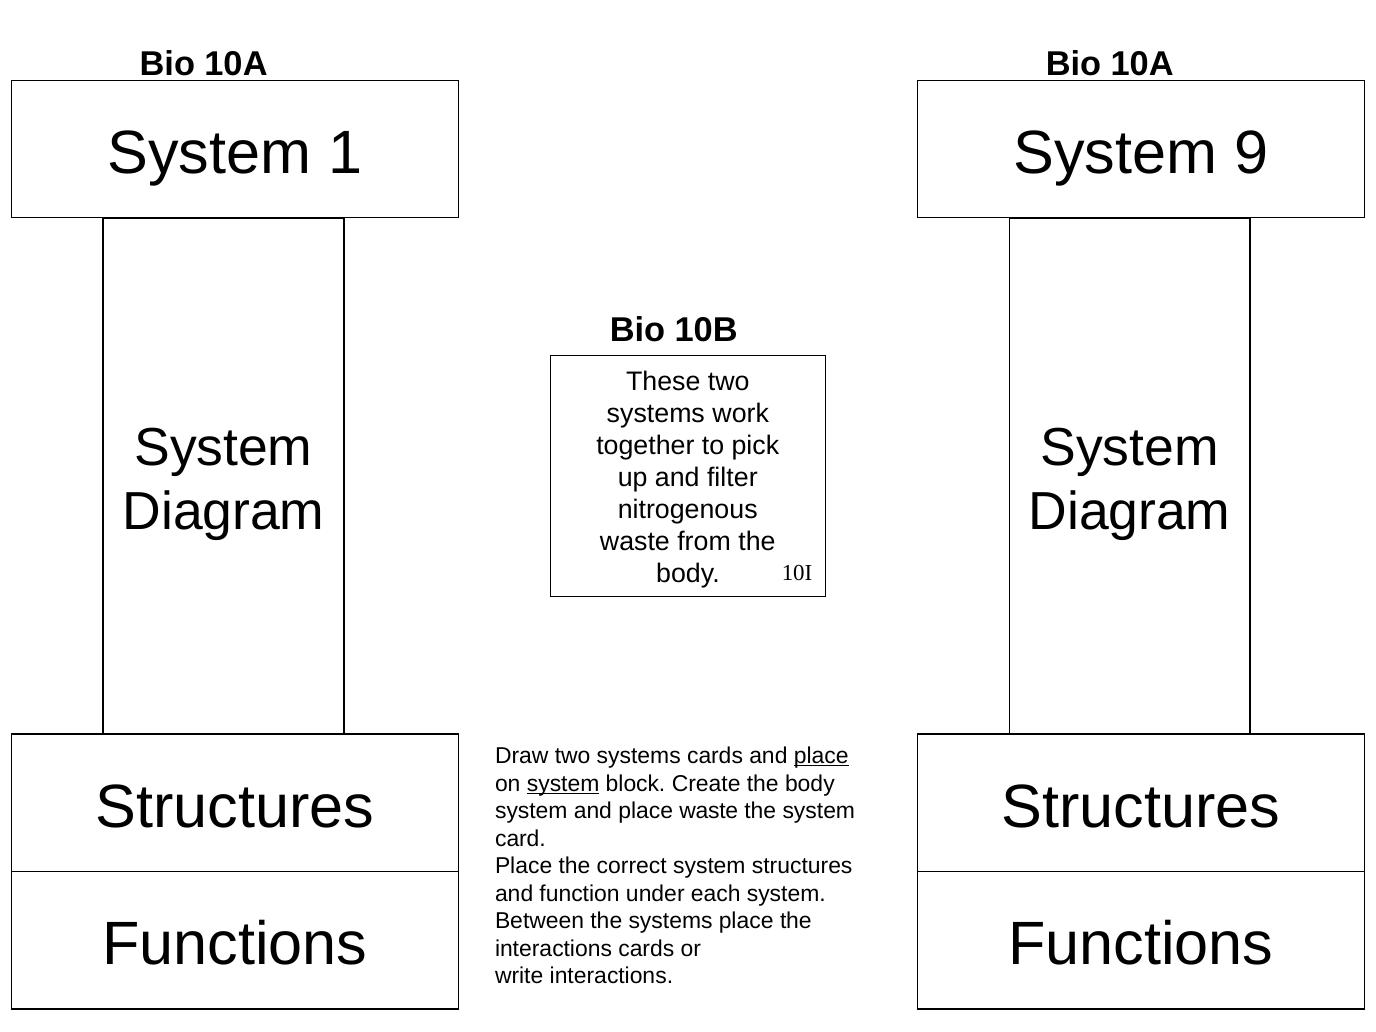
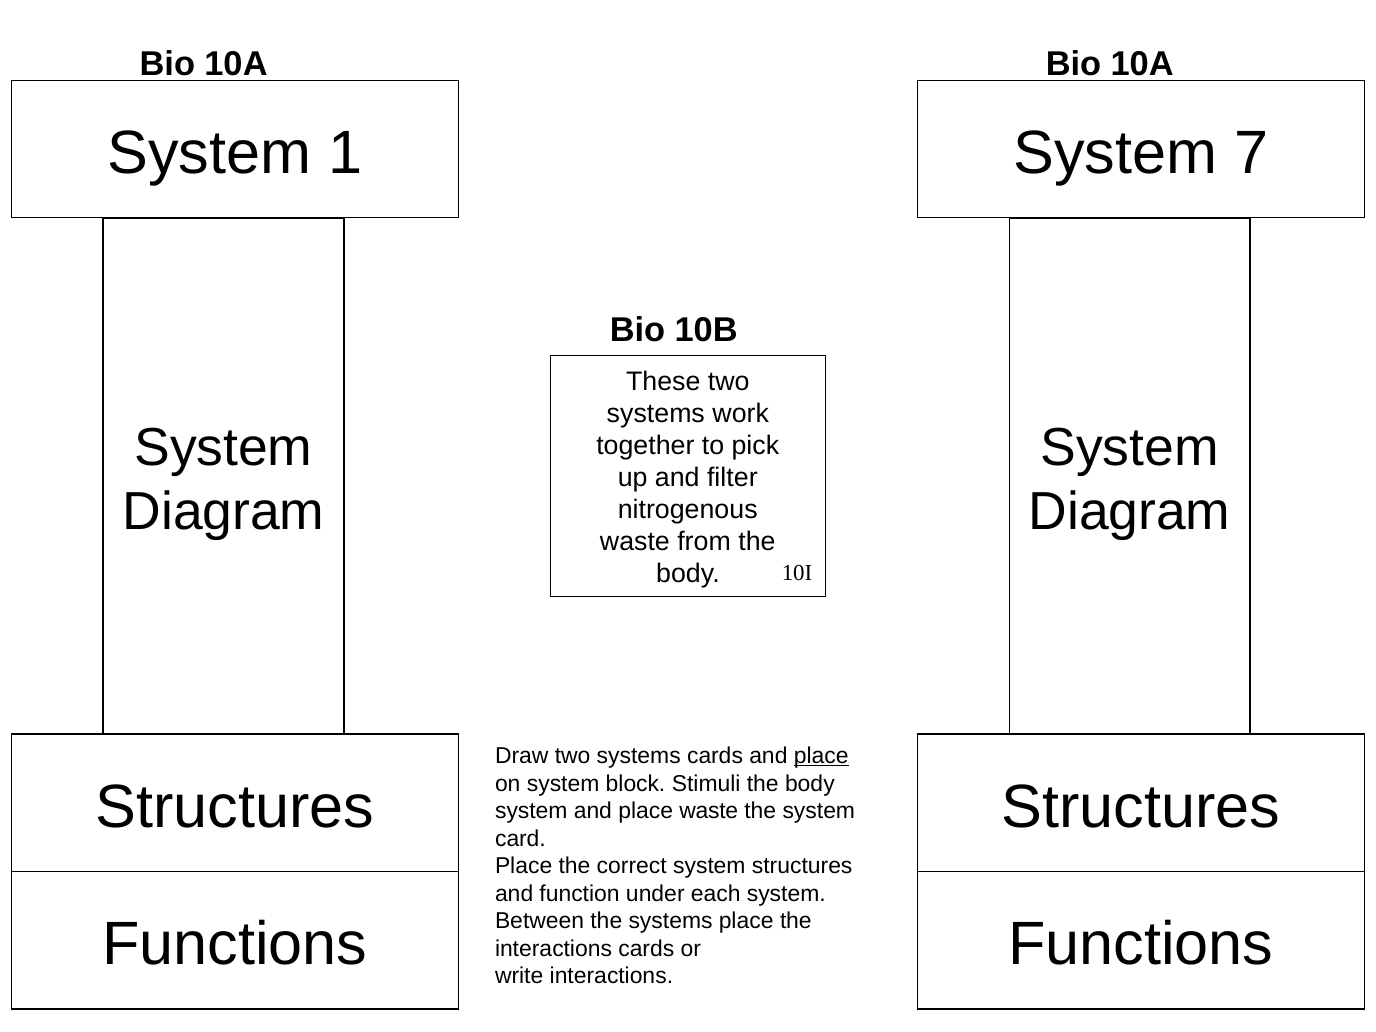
9: 9 -> 7 (1251, 153)
system underline: present -> none (563, 783)
Create: Create -> Stimuli (706, 783)
